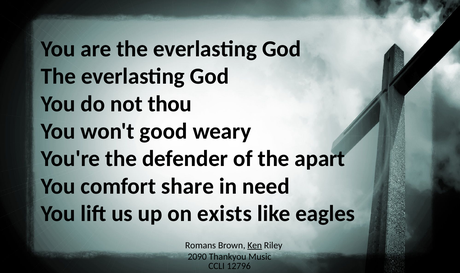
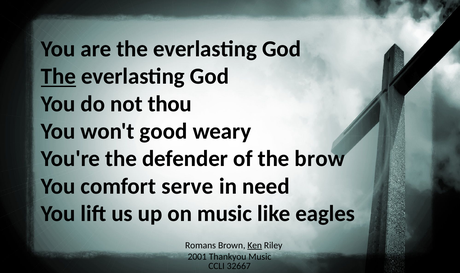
The underline: none -> present (58, 76)
apart: apart -> brow (320, 159)
share: share -> serve (188, 186)
on exists: exists -> music (225, 213)
2090: 2090 -> 2001 (197, 256)
12796: 12796 -> 32667 (239, 266)
